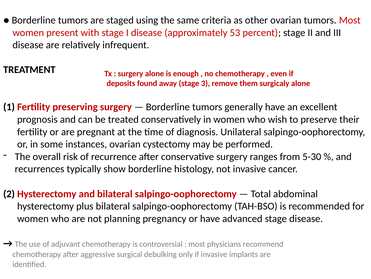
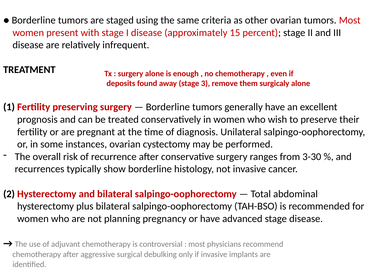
53: 53 -> 15 (235, 33)
5-30: 5-30 -> 3-30 (312, 156)
